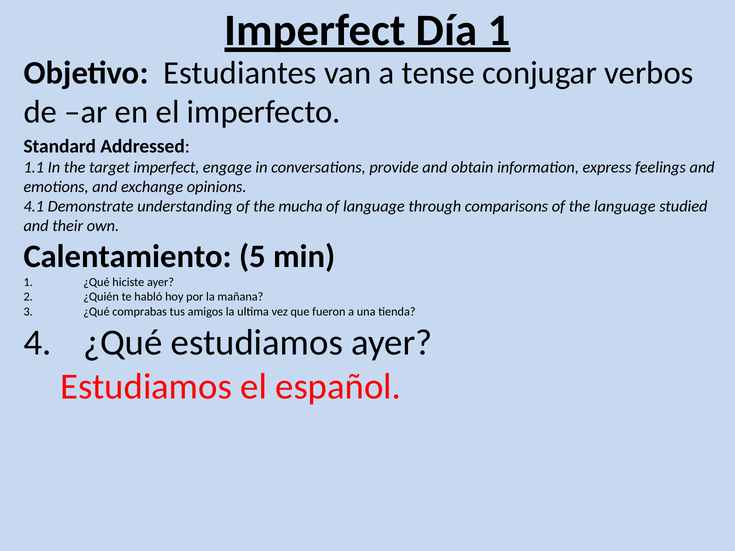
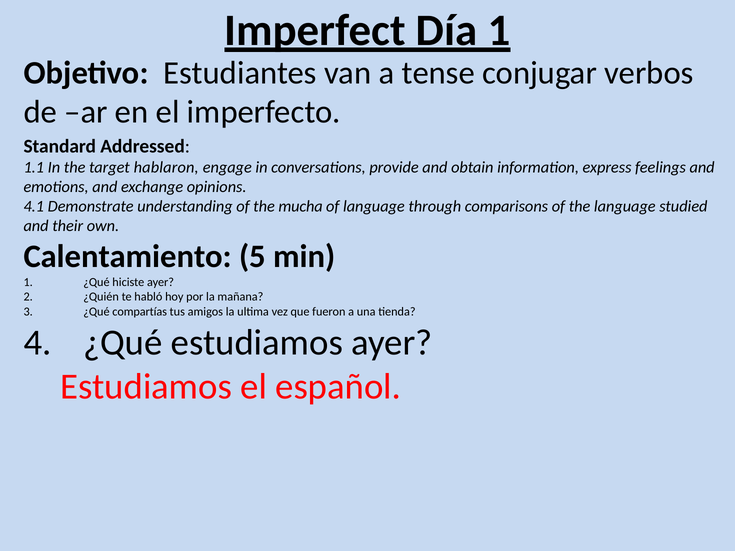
target imperfect: imperfect -> hablaron (166, 167)
comprabas: comprabas -> compartías (140, 312)
